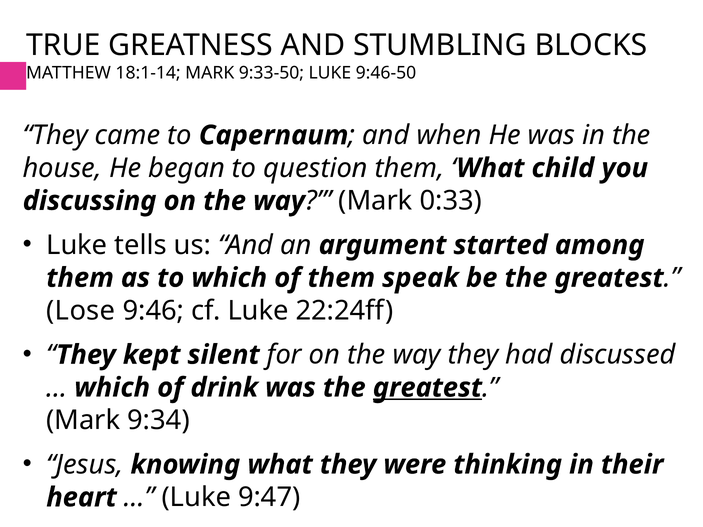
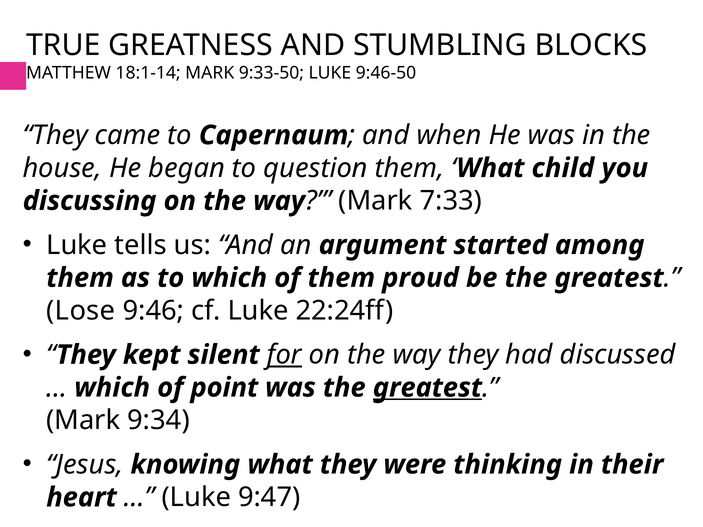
0:33: 0:33 -> 7:33 (451, 201)
speak: speak -> proud (421, 278)
for underline: none -> present (284, 355)
drink: drink -> point (224, 388)
